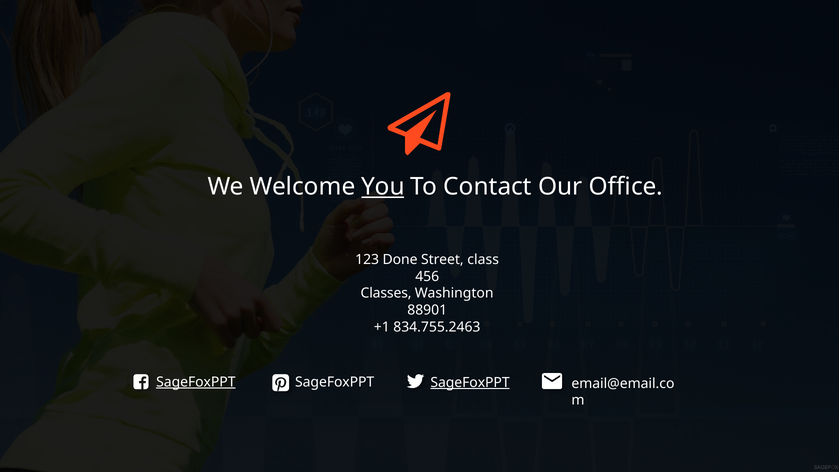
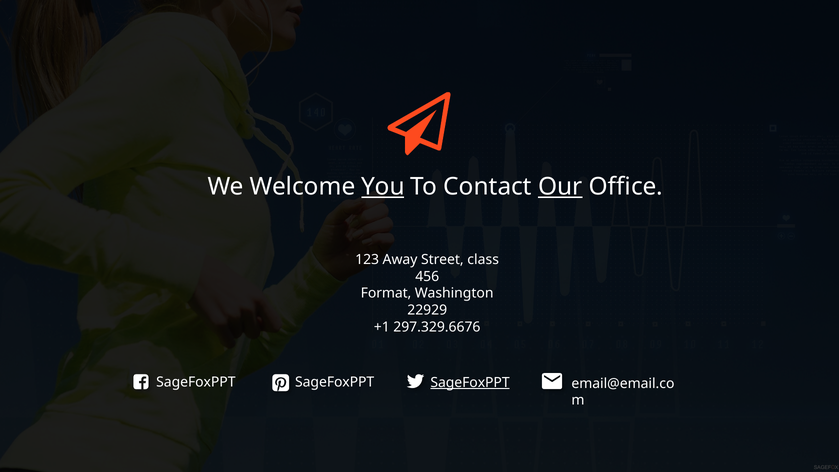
Our underline: none -> present (560, 186)
Done: Done -> Away (400, 260)
Classes: Classes -> Format (386, 293)
88901: 88901 -> 22929 (427, 310)
834.755.2463: 834.755.2463 -> 297.329.6676 (437, 327)
SageFoxPPT underline: present -> none (196, 382)
